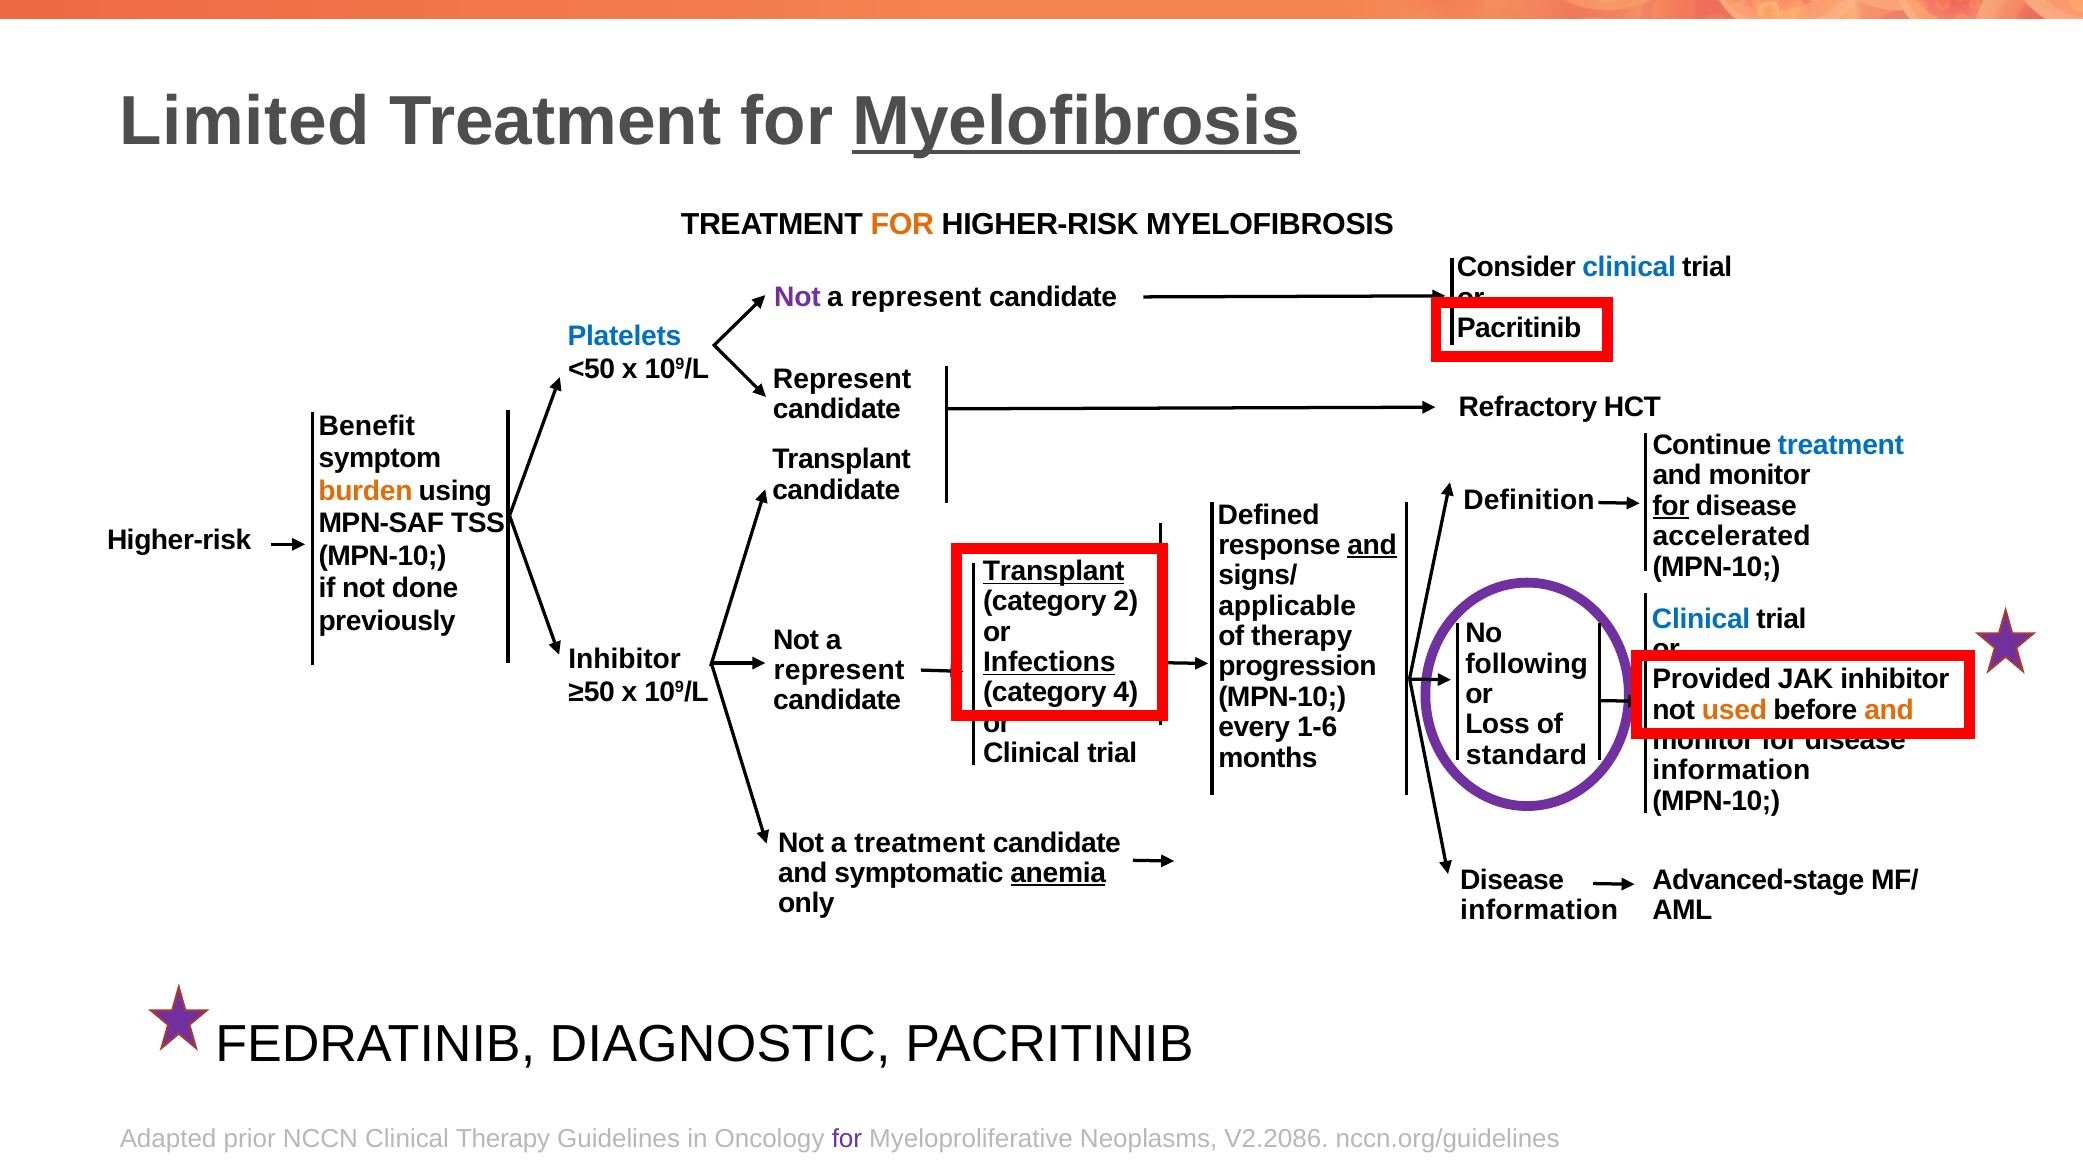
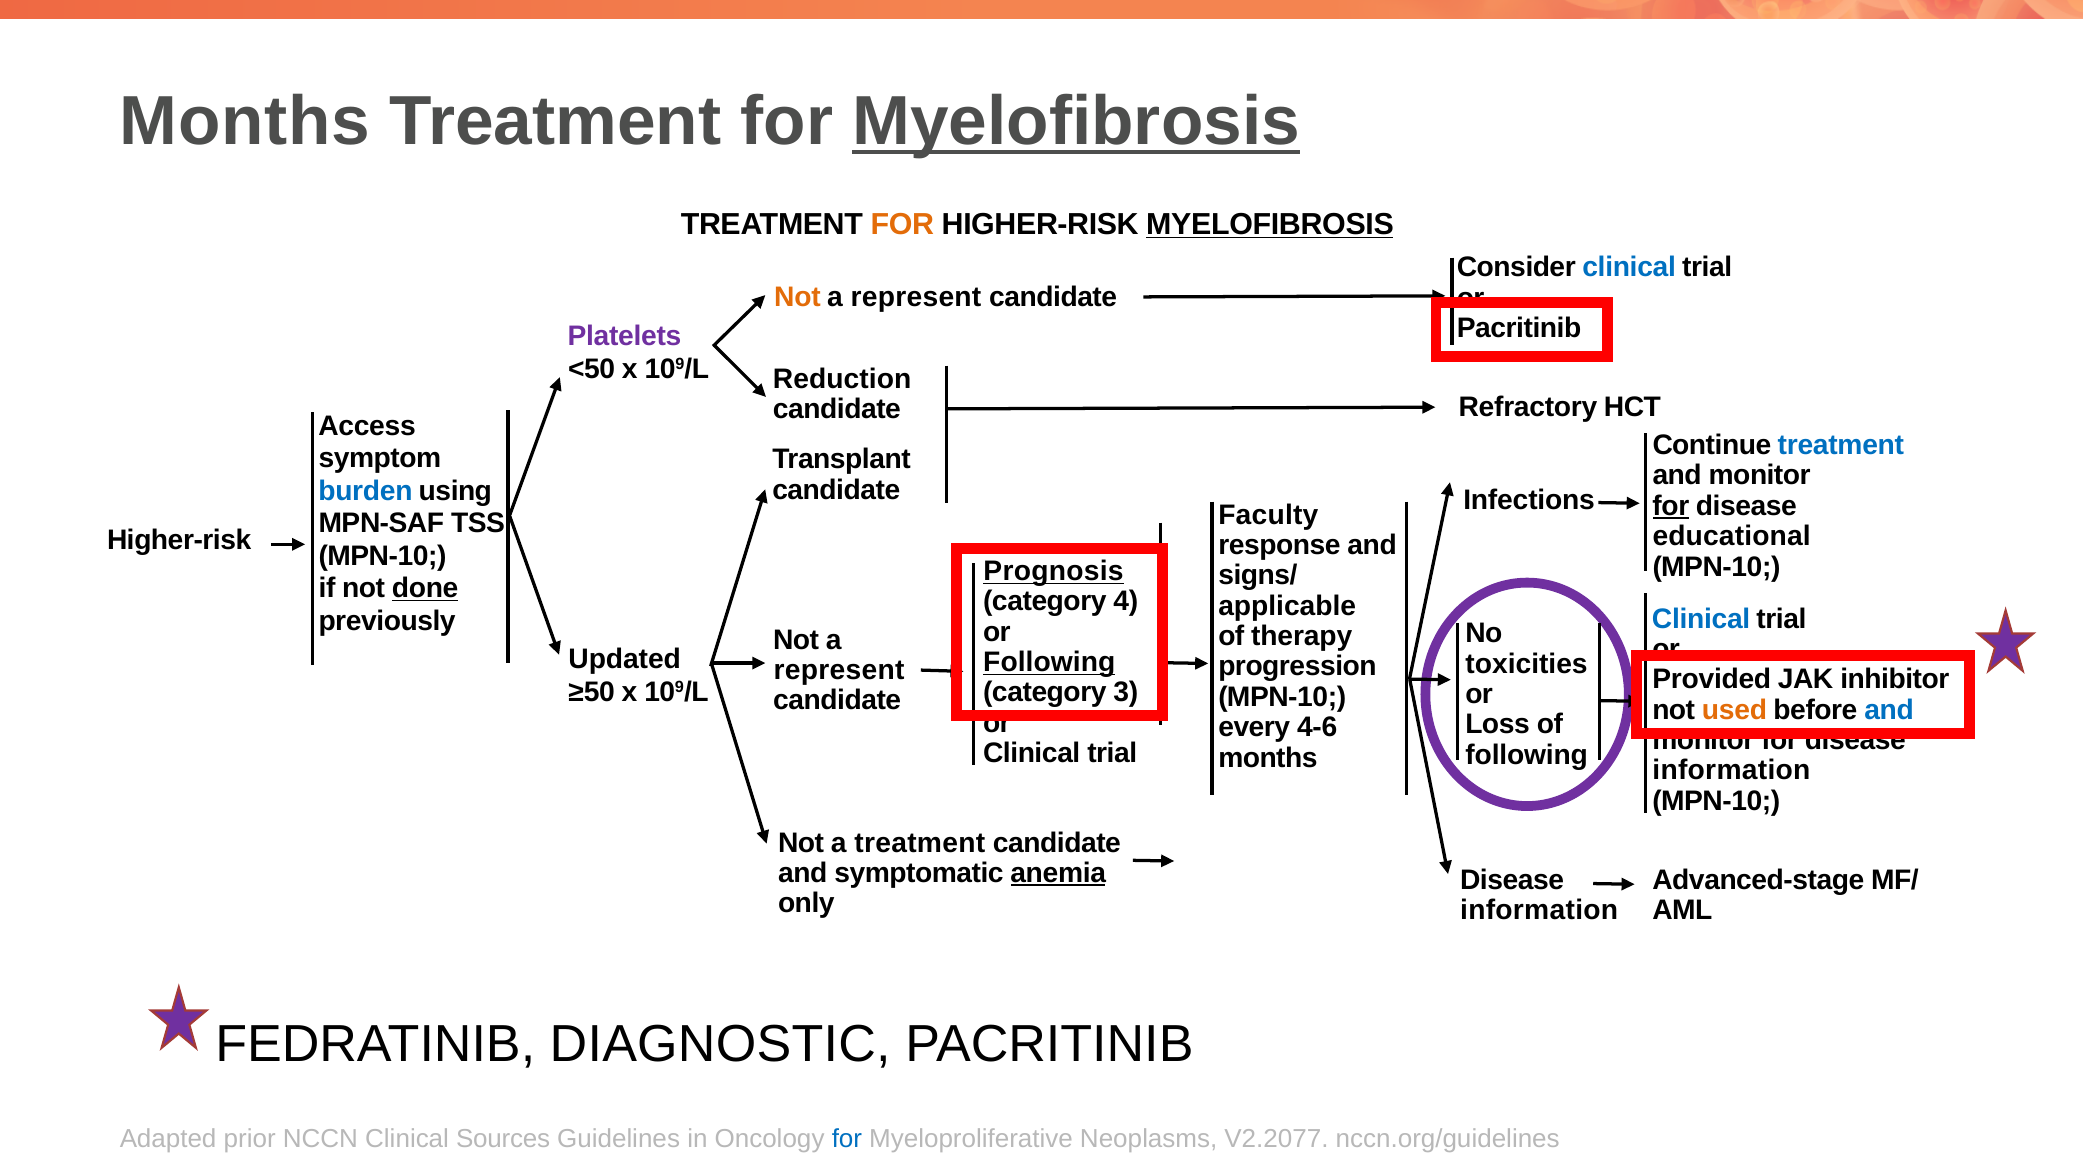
Limited: Limited -> Months (245, 122)
MYELOFIBROSIS underline: none -> present (1270, 225)
Not colour: purple -> orange (797, 298)
Platelets colour: blue -> purple (624, 337)
Represent: Represent -> Reduction (842, 379)
Benefit: Benefit -> Access (367, 426)
burden colour: orange -> blue (365, 491)
Definition: Definition -> Infections (1529, 500)
Defined: Defined -> Faculty (1268, 515)
accelerated: accelerated -> educational (1732, 537)
and underline: present -> none (1372, 545)
Transplant: Transplant -> Prognosis (1054, 571)
done underline: none -> present (425, 589)
2: 2 -> 4 (1126, 602)
Inhibitor: Inhibitor -> Updated (625, 660)
Infections: Infections -> Following (1049, 662)
following: following -> toxicities (1527, 664)
4: 4 -> 3 (1126, 693)
and colour: orange -> blue (1889, 710)
1-6: 1-6 -> 4-6 (1317, 728)
standard: standard -> following (1527, 755)
Clinical Therapy: Therapy -> Sources (503, 1140)
for colour: purple -> blue (847, 1140)
V2.2086: V2.2086 -> V2.2077 (1276, 1140)
